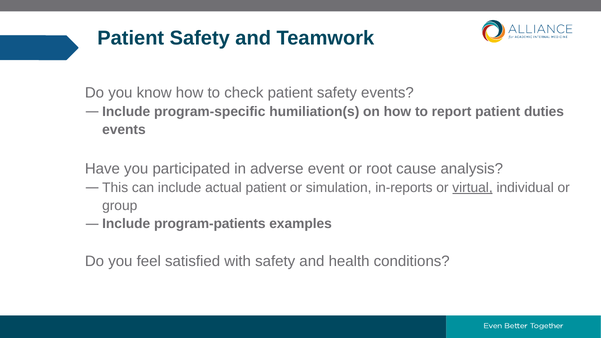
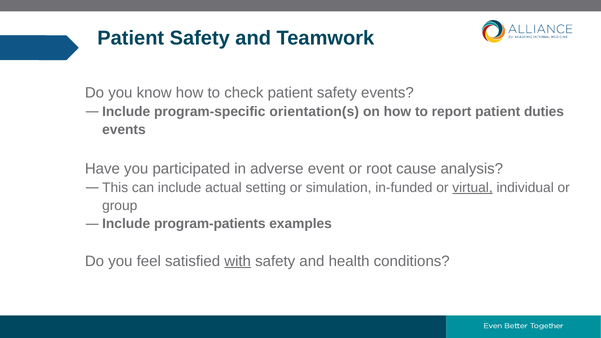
humiliation(s: humiliation(s -> orientation(s (314, 112)
actual patient: patient -> setting (266, 188)
in-reports: in-reports -> in-funded (404, 188)
with underline: none -> present (238, 261)
